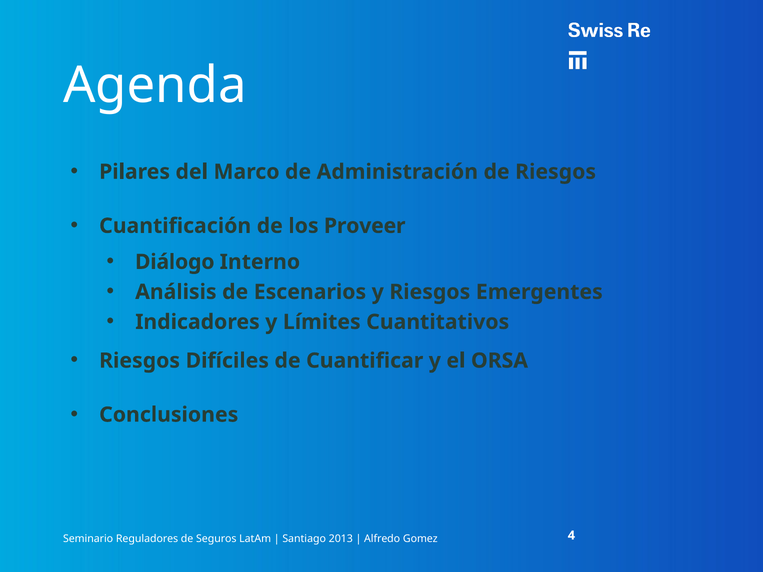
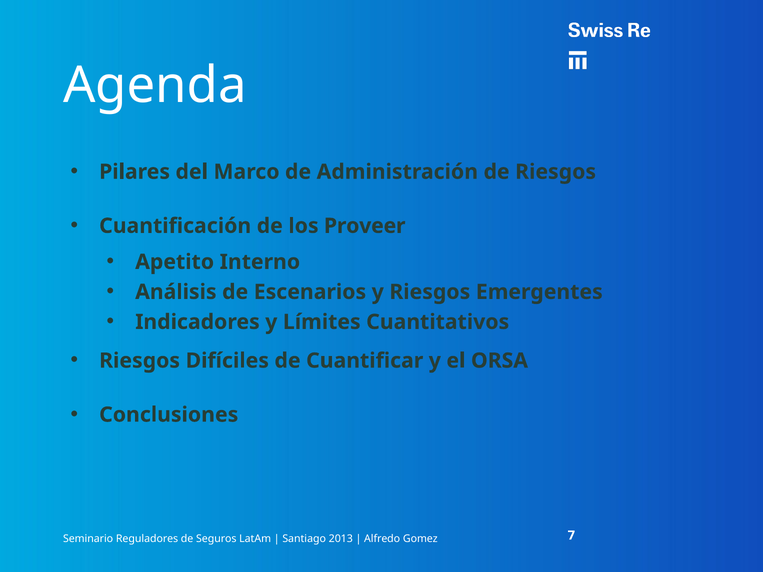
Diálogo: Diálogo -> Apetito (175, 262)
4: 4 -> 7 (571, 536)
